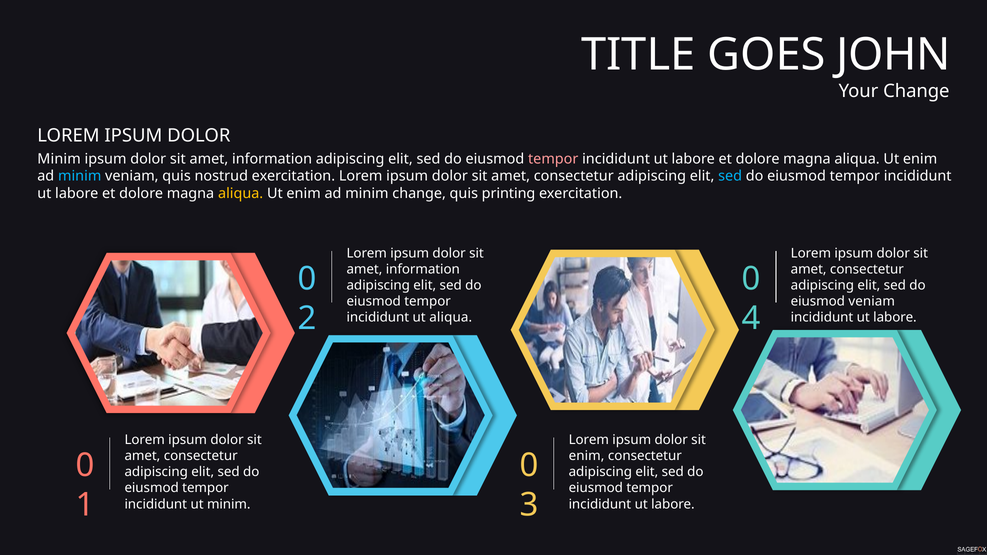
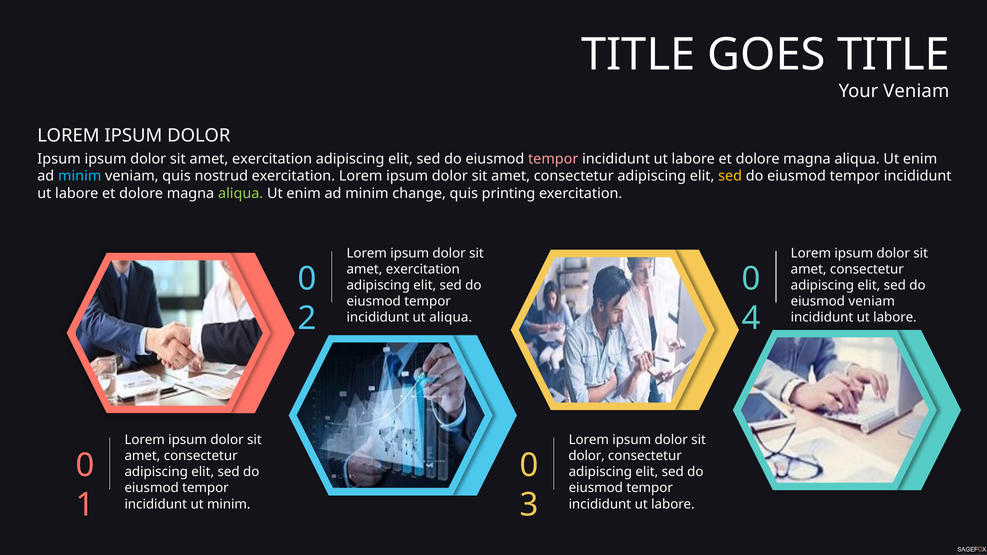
GOES JOHN: JOHN -> TITLE (894, 55)
Your Change: Change -> Veniam (916, 91)
Minim: Minim -> Ipsum (59, 159)
information: information -> exercitation (272, 159)
sed colour: light blue -> yellow (730, 176)
aliqua colour: yellow -> light green (241, 193)
information: information -> exercitation (423, 269)
enim: enim -> dolor (587, 456)
